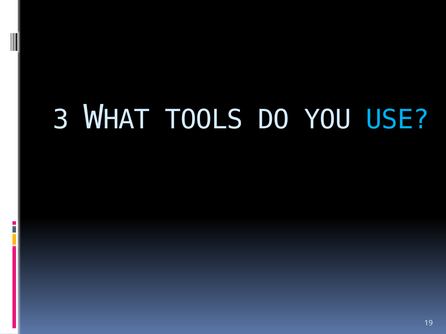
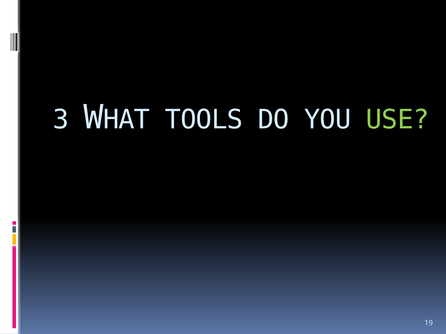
USE colour: light blue -> light green (398, 120)
